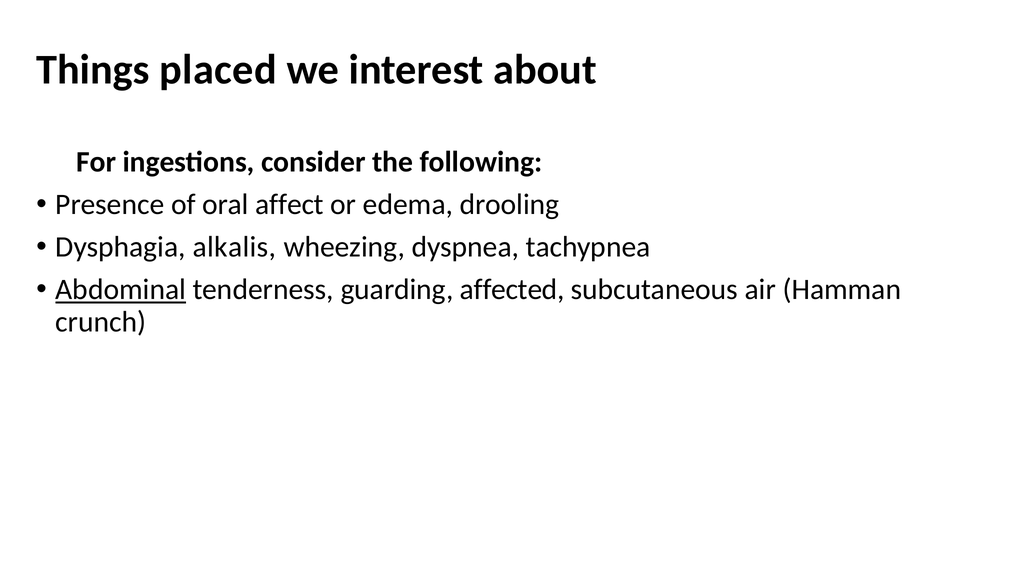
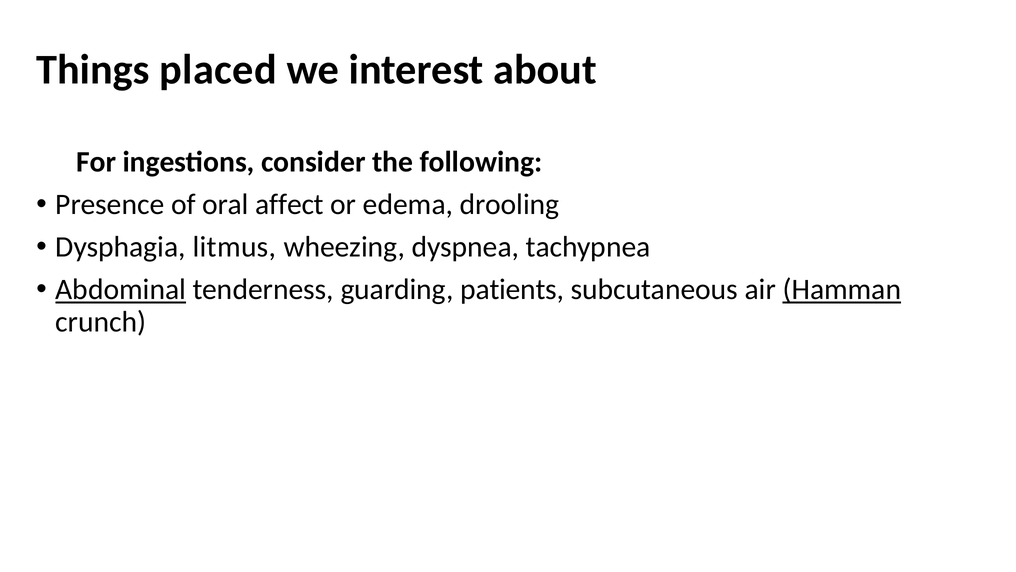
alkalis: alkalis -> litmus (234, 247)
affected: affected -> patients (512, 289)
Hamman underline: none -> present (842, 289)
